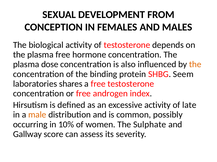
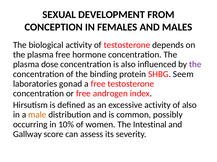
the colour: orange -> purple (195, 65)
shares: shares -> gonad (71, 84)
of late: late -> also (189, 105)
Sulphate: Sulphate -> Intestinal (150, 125)
